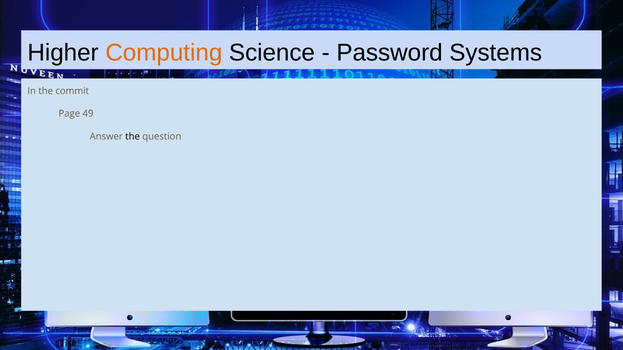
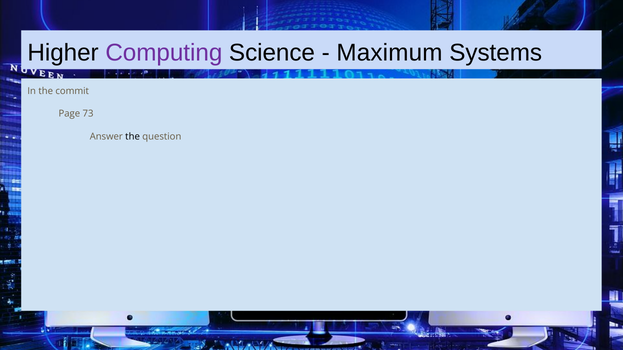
Computing colour: orange -> purple (164, 53)
Password: Password -> Maximum (389, 53)
49: 49 -> 73 (88, 114)
